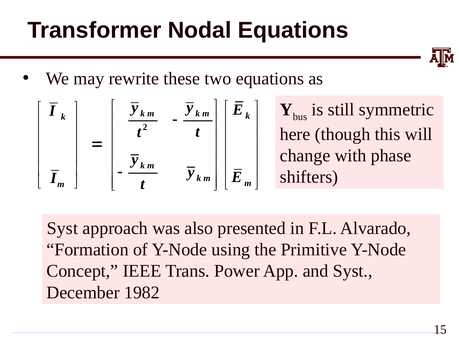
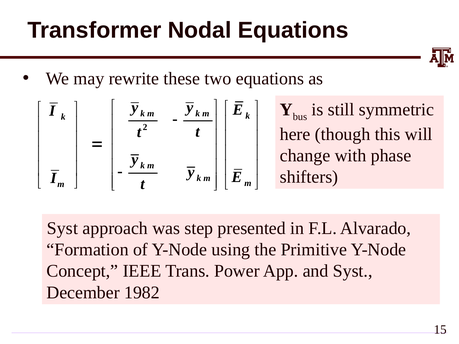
also: also -> step (199, 228)
